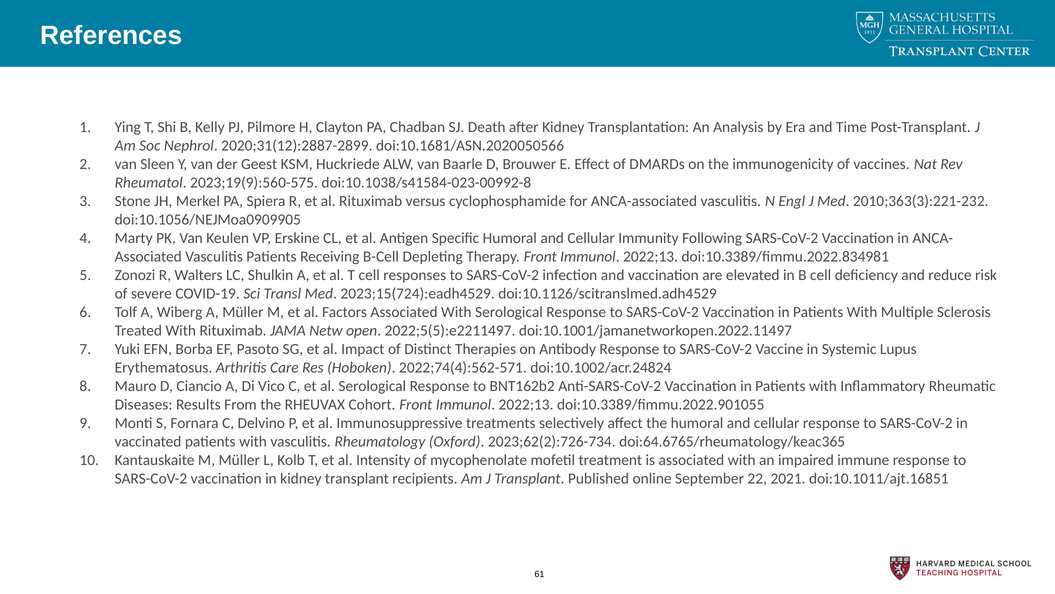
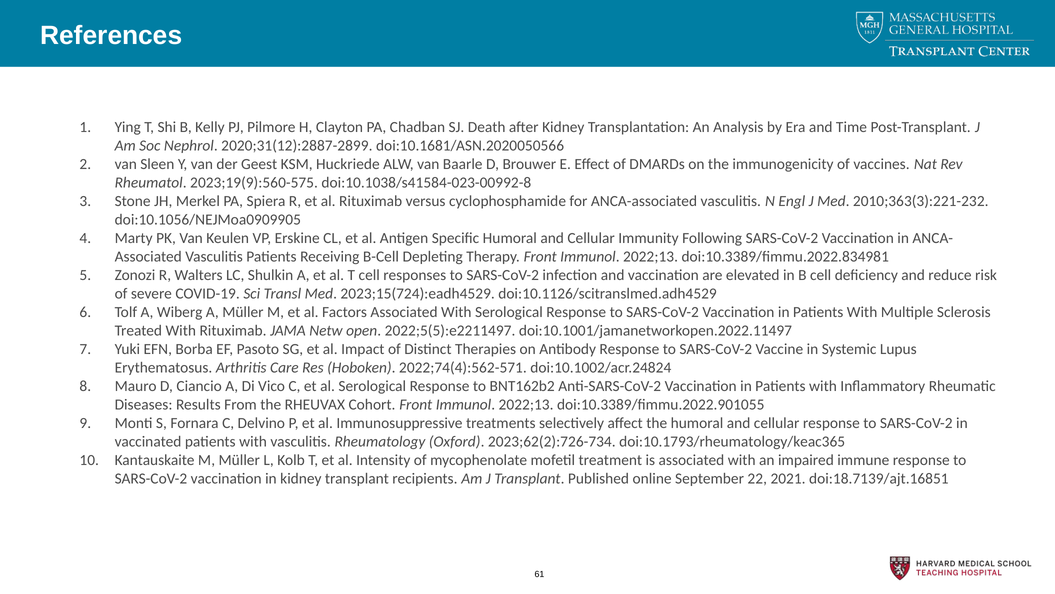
doi:64.6765/rheumatology/keac365: doi:64.6765/rheumatology/keac365 -> doi:10.1793/rheumatology/keac365 (732, 441)
doi:10.1011/ajt.16851: doi:10.1011/ajt.16851 -> doi:18.7139/ajt.16851 (879, 478)
